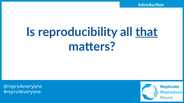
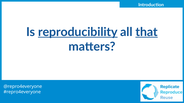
reproducibility underline: none -> present (78, 32)
